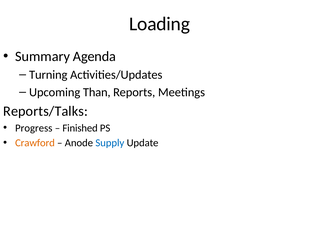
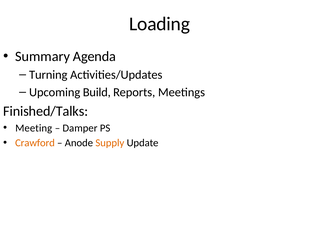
Than: Than -> Build (97, 92)
Reports/Talks: Reports/Talks -> Finished/Talks (46, 111)
Progress: Progress -> Meeting (34, 128)
Finished: Finished -> Damper (80, 128)
Supply colour: blue -> orange (110, 143)
